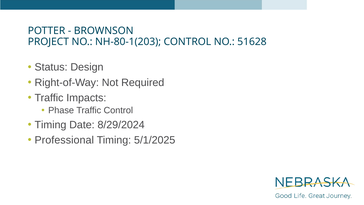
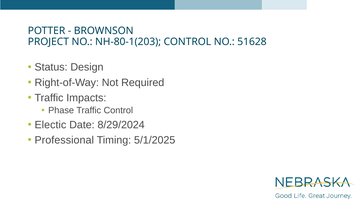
Timing: Timing -> Electic (50, 125)
